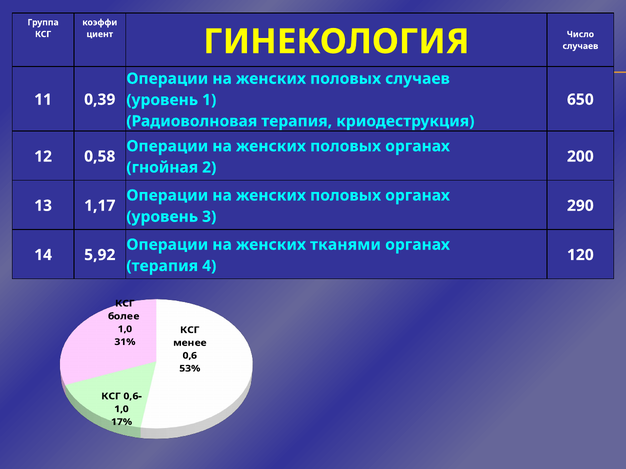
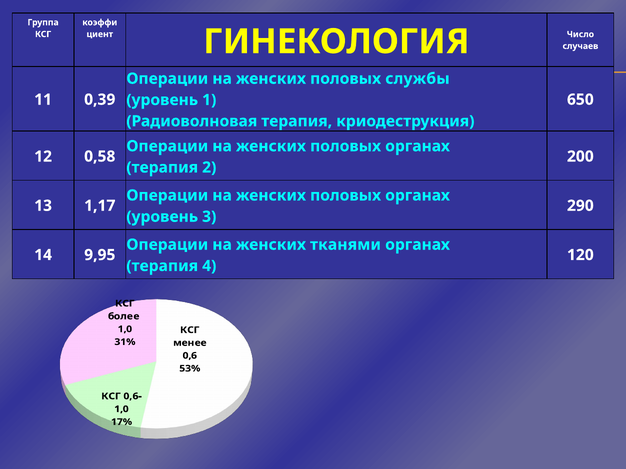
половых случаев: случаев -> службы (417, 79)
гнойная: гнойная -> терапия (162, 168)
5,92: 5,92 -> 9,95 (100, 255)
